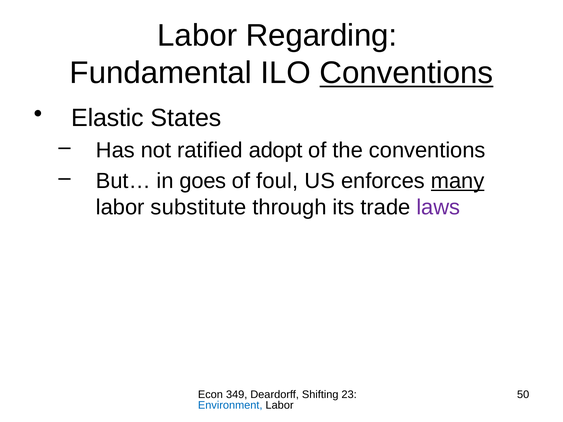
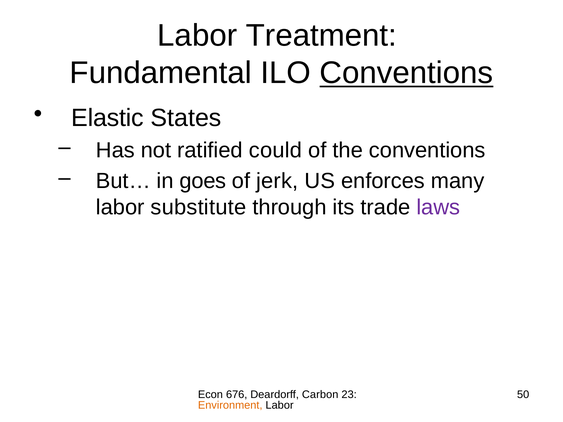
Regarding: Regarding -> Treatment (321, 36)
adopt: adopt -> could (275, 150)
foul: foul -> jerk (277, 181)
many underline: present -> none (458, 181)
349: 349 -> 676 (237, 395)
Shifting: Shifting -> Carbon (320, 395)
Environment colour: blue -> orange (230, 406)
